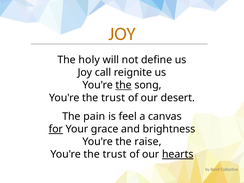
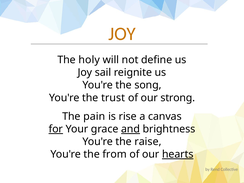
call: call -> sail (103, 73)
the underline: present -> none (124, 85)
desert: desert -> strong (178, 98)
feel: feel -> rise (128, 116)
and underline: none -> present (131, 129)
trust: trust -> from (115, 154)
